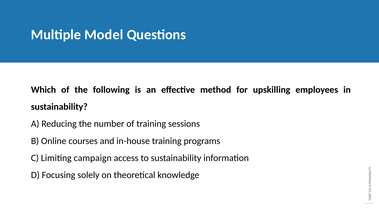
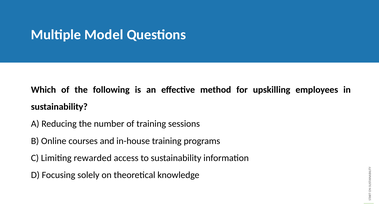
campaign: campaign -> rewarded (93, 158)
